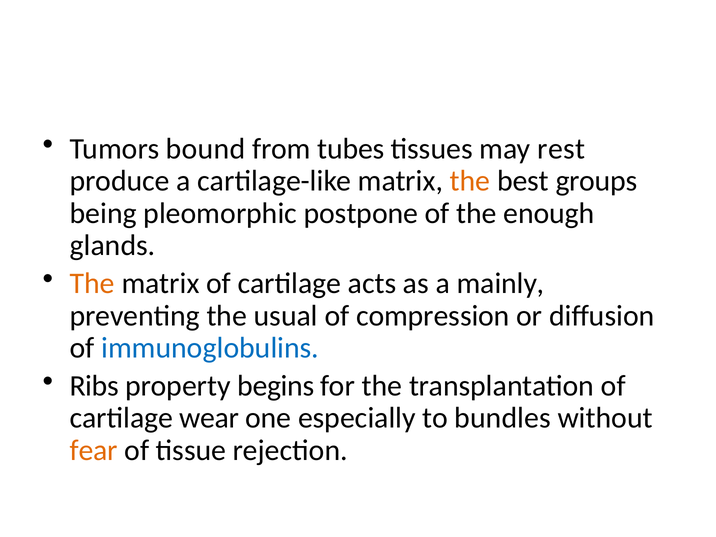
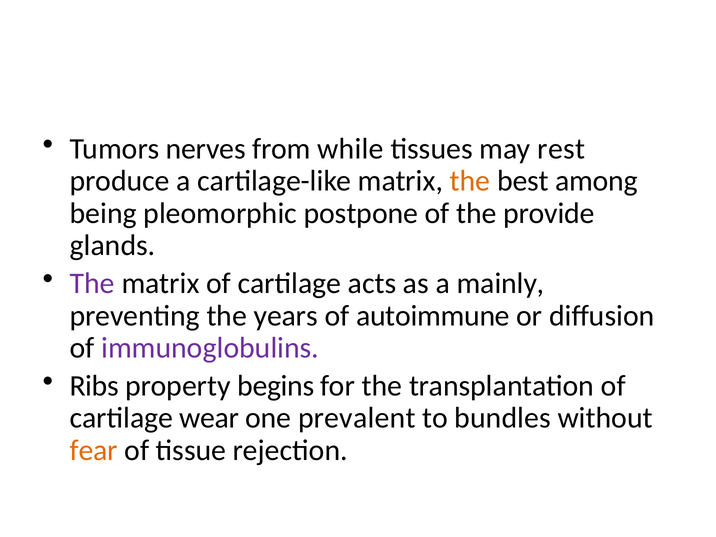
bound: bound -> nerves (206, 149)
tubes: tubes -> while (351, 149)
groups: groups -> among (597, 181)
enough: enough -> provide (549, 213)
The colour: orange -> purple (92, 283)
usual: usual -> years (286, 316)
compression: compression -> autoimmune (433, 316)
immunoglobulins colour: blue -> purple (210, 348)
especially: especially -> prevalent (357, 418)
